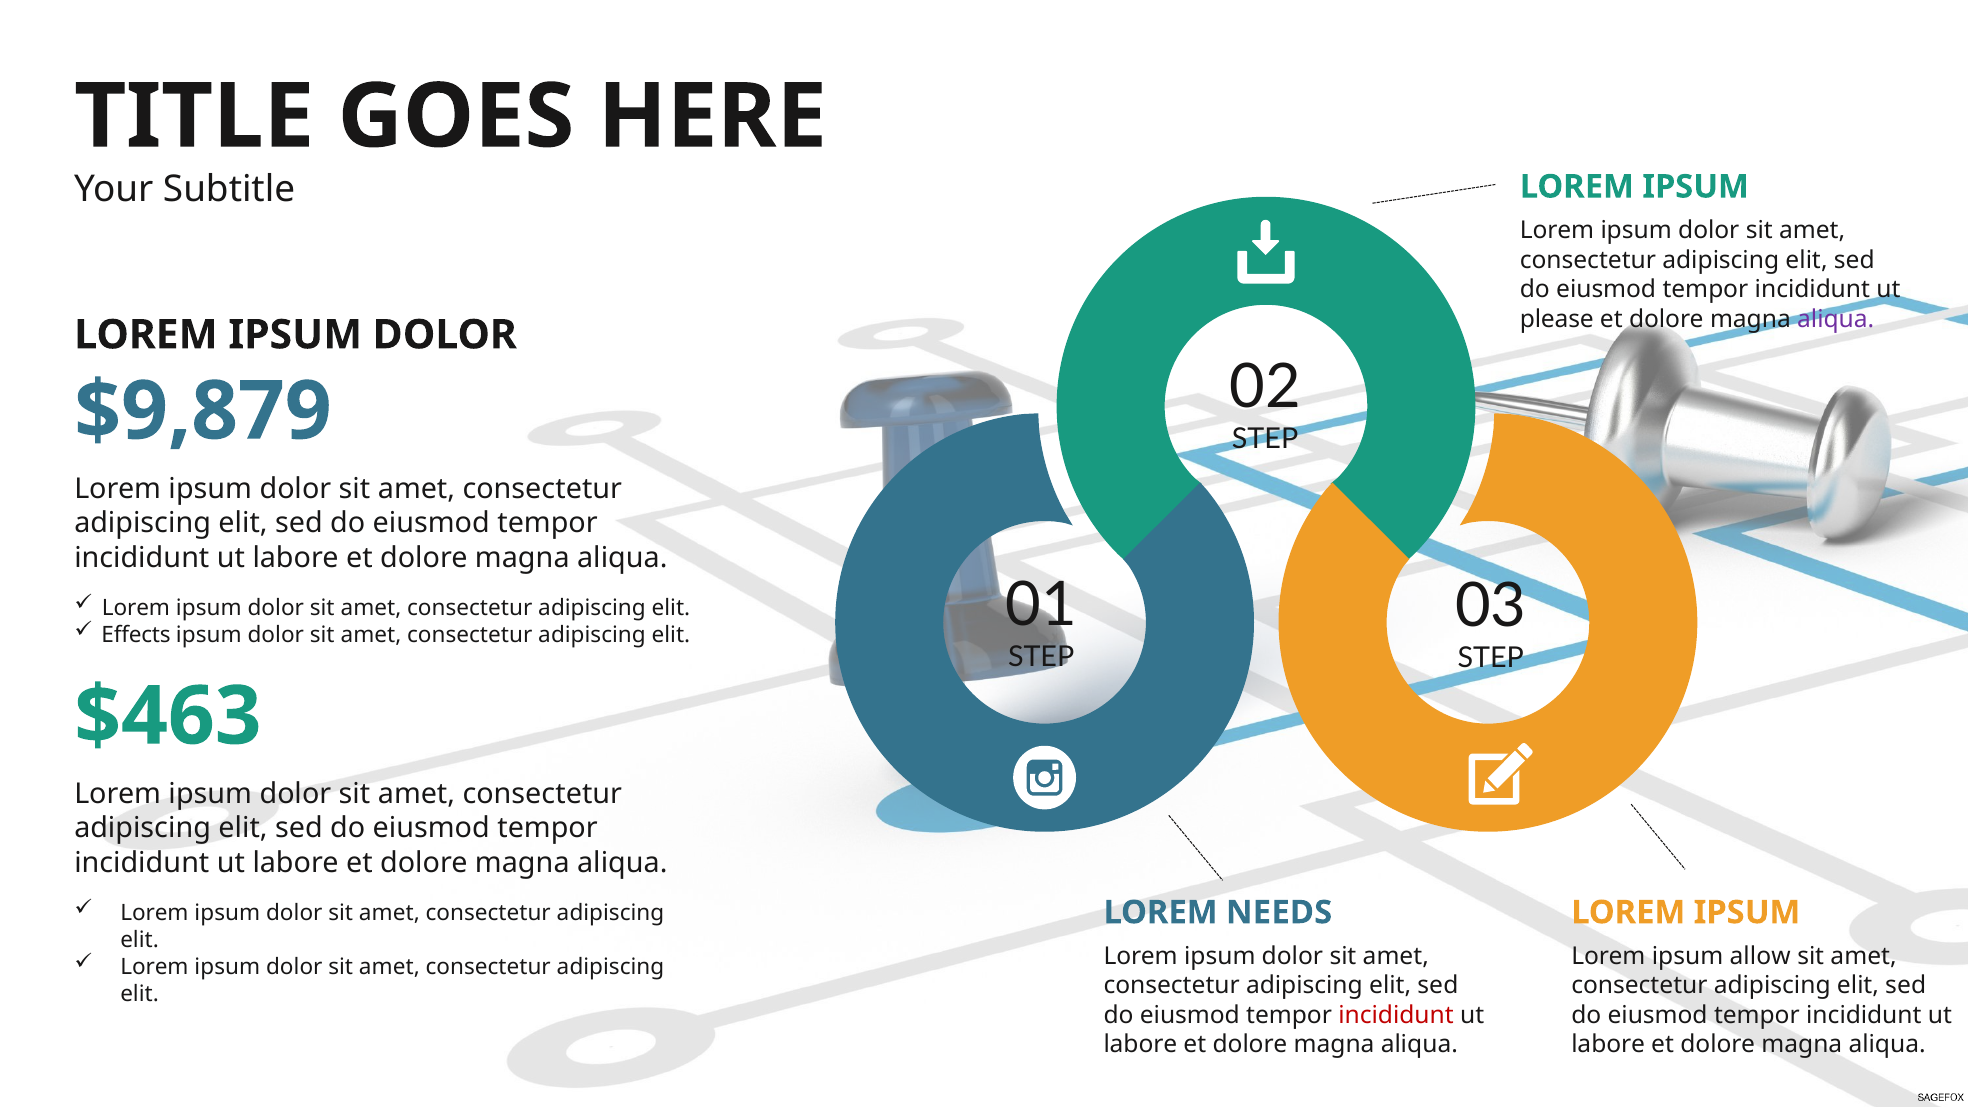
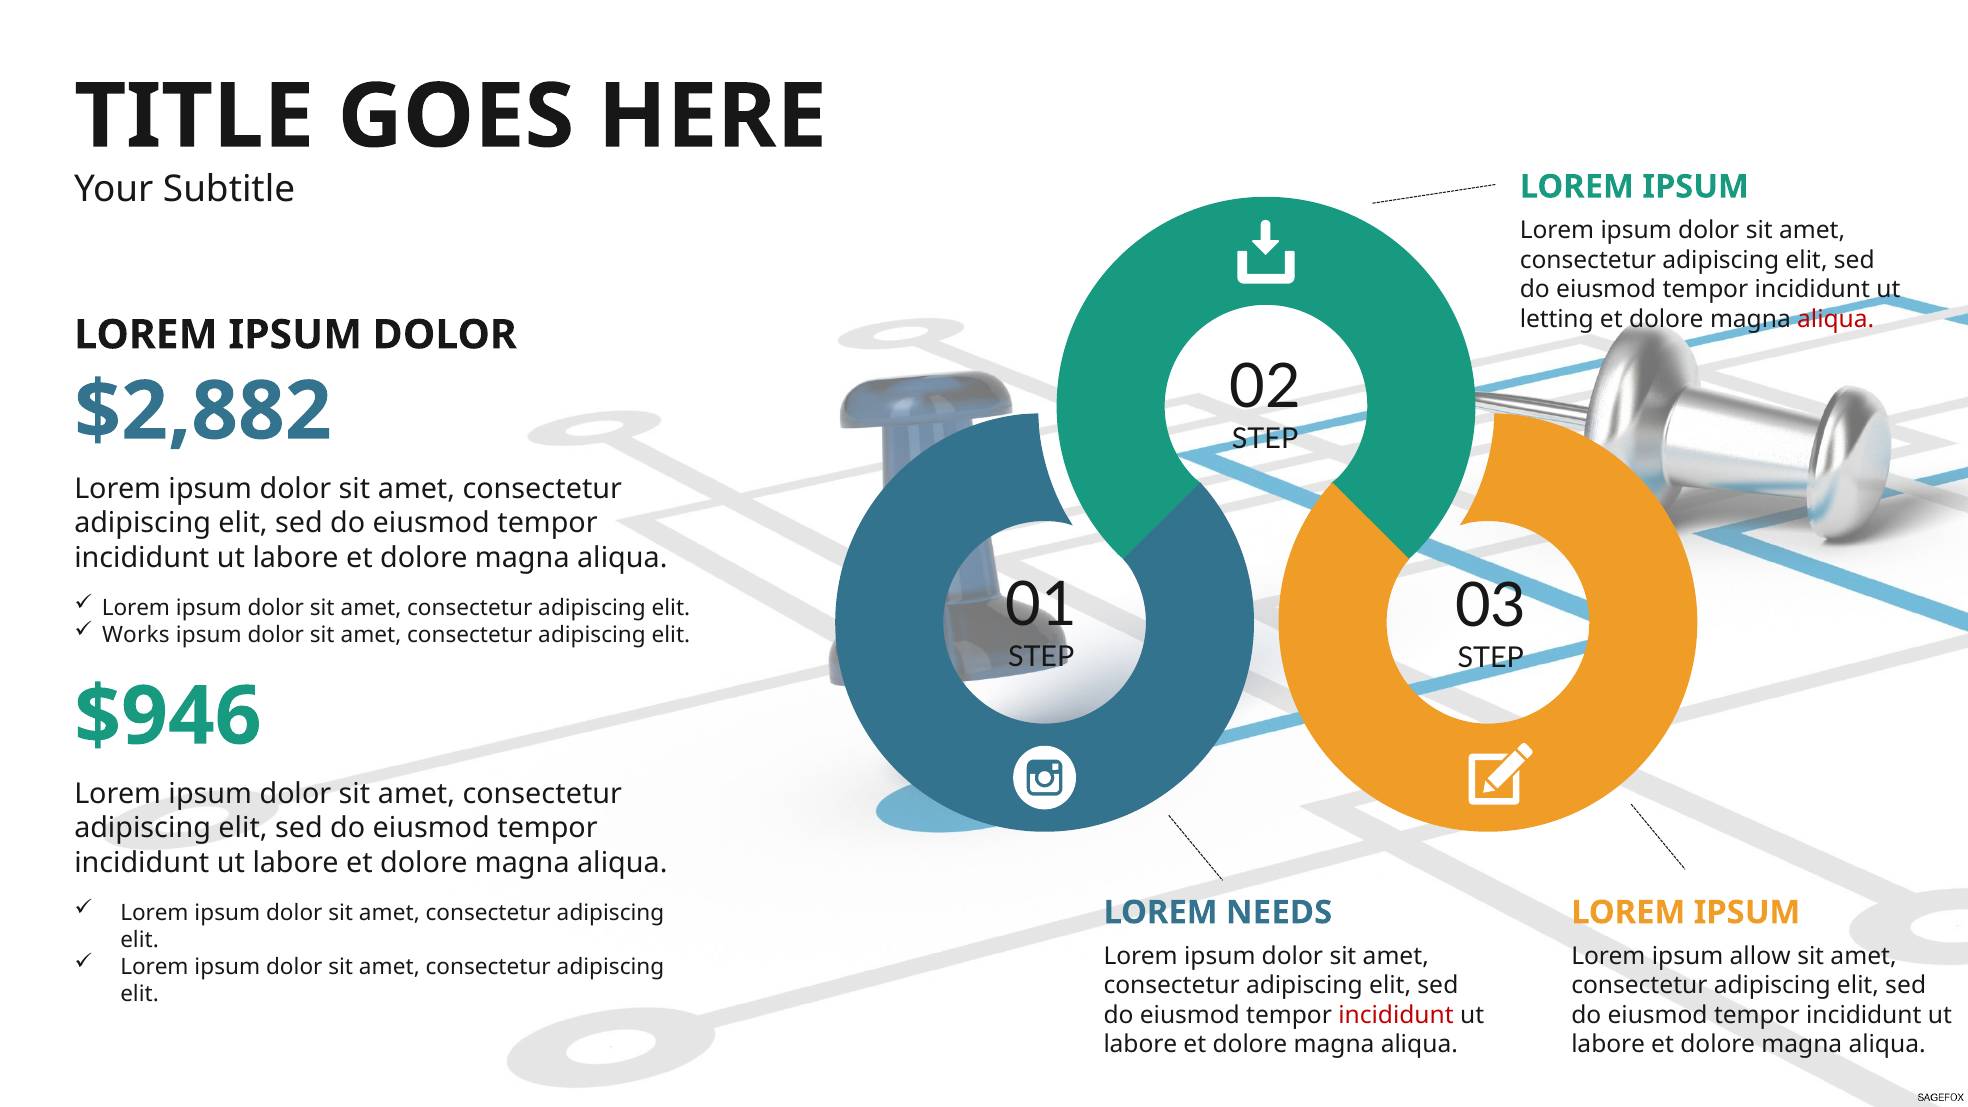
please: please -> letting (1557, 319)
aliqua colour: purple -> red (1836, 319)
$9,879: $9,879 -> $2,882 (203, 411)
Effects: Effects -> Works (136, 635)
$463: $463 -> $946 (168, 717)
